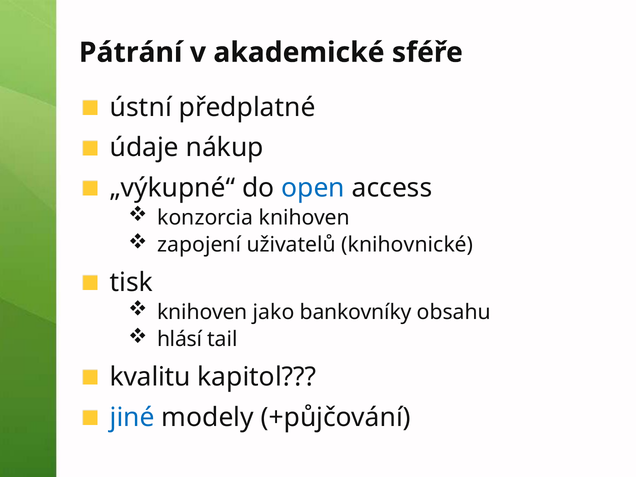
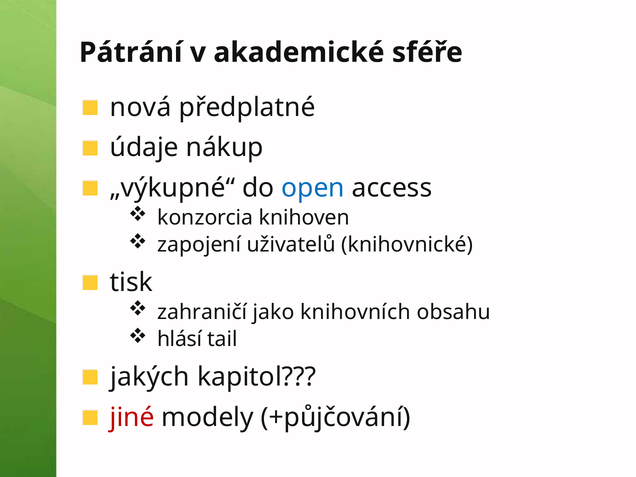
ústní: ústní -> nová (141, 107)
knihoven: knihoven -> zahraničí (202, 312)
bankovníky: bankovníky -> knihovních (355, 312)
kvalitu: kvalitu -> jakých (150, 377)
jiné colour: blue -> red (132, 417)
